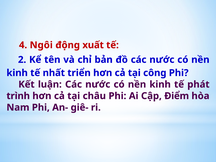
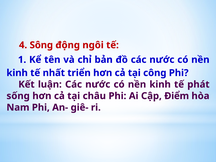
Ngôi: Ngôi -> Sông (41, 45)
xuất: xuất -> ngôi (93, 45)
2: 2 -> 1 (22, 60)
trình: trình -> sống (18, 96)
